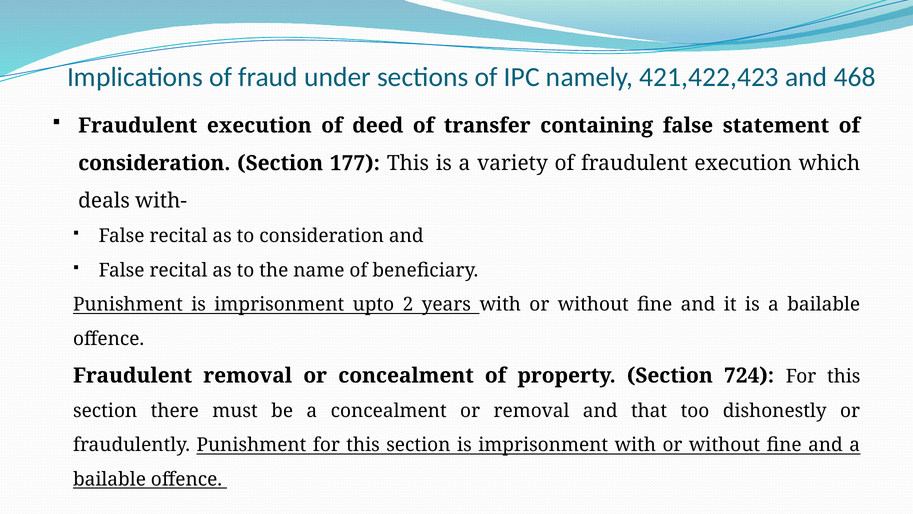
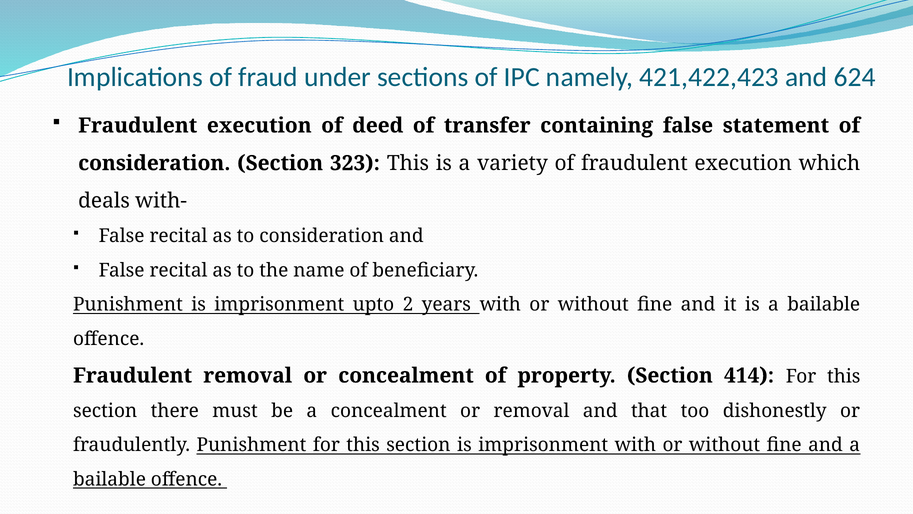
468: 468 -> 624 (855, 77)
177: 177 -> 323 (355, 163)
724: 724 -> 414 (749, 375)
